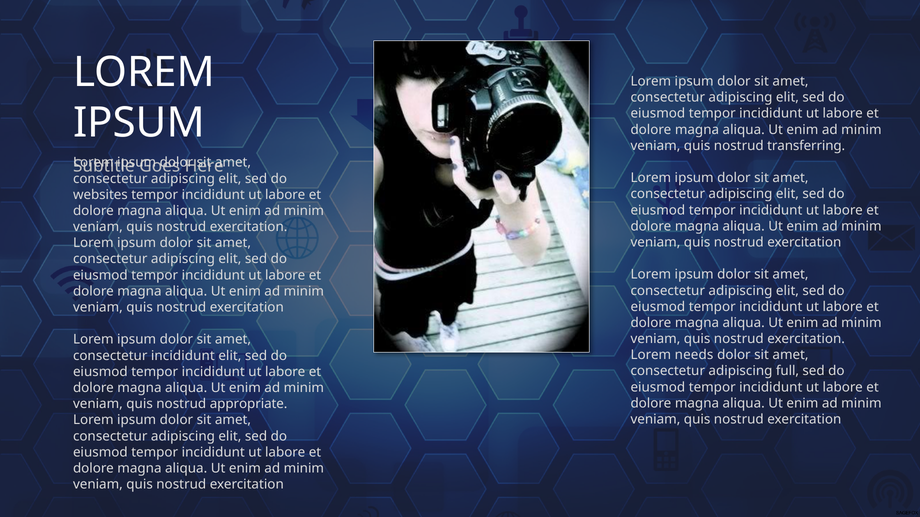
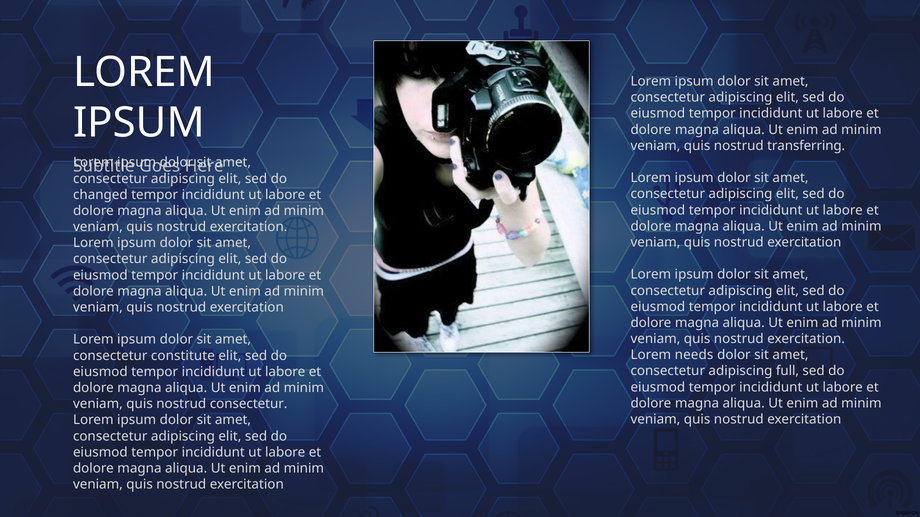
websites: websites -> changed (100, 195)
consectetur incididunt: incididunt -> constitute (183, 356)
nostrud appropriate: appropriate -> consectetur (249, 404)
